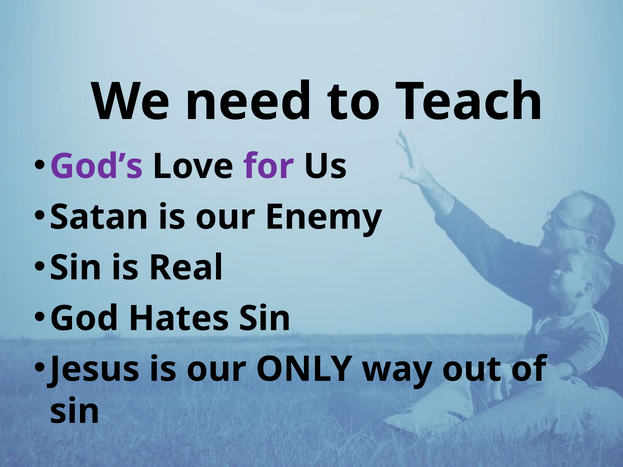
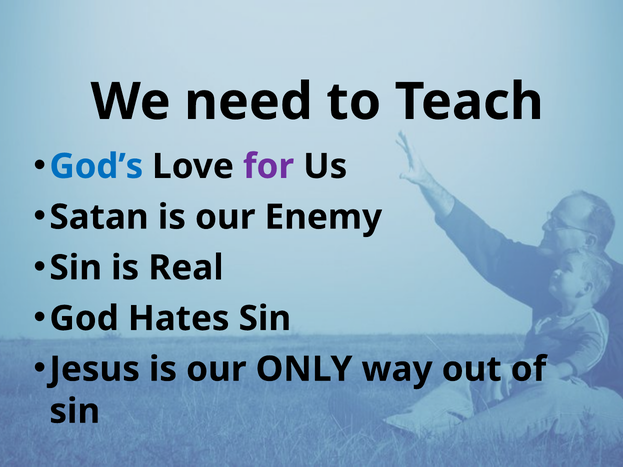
God’s colour: purple -> blue (96, 167)
